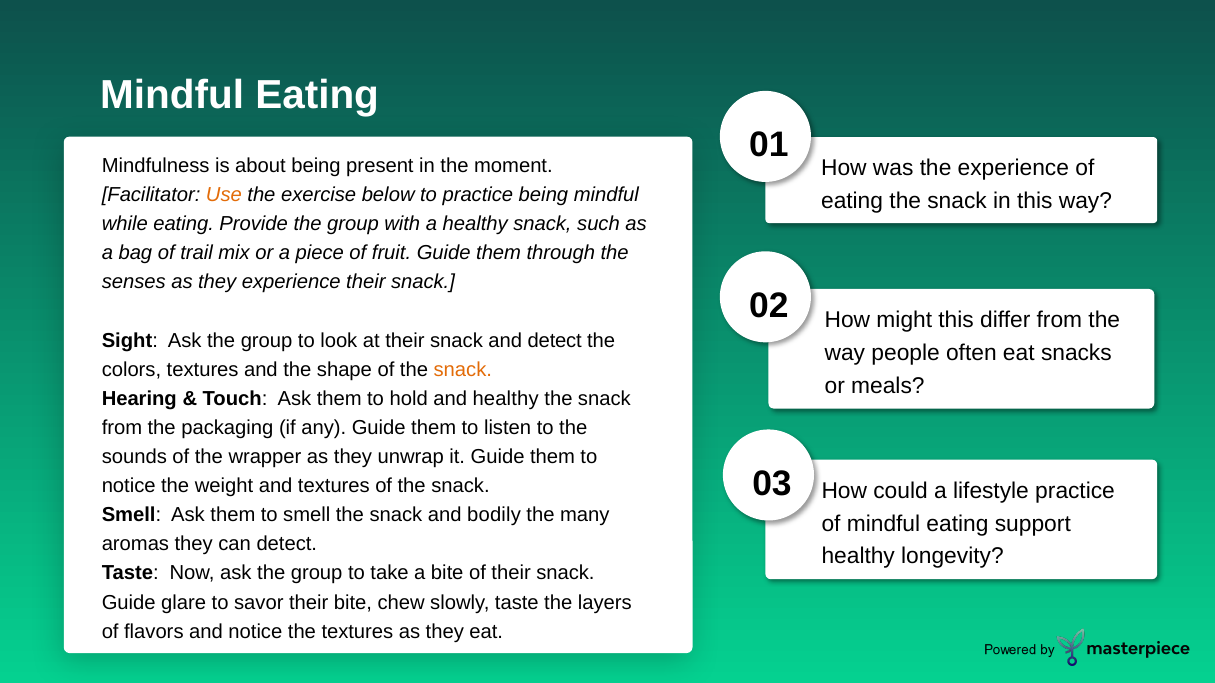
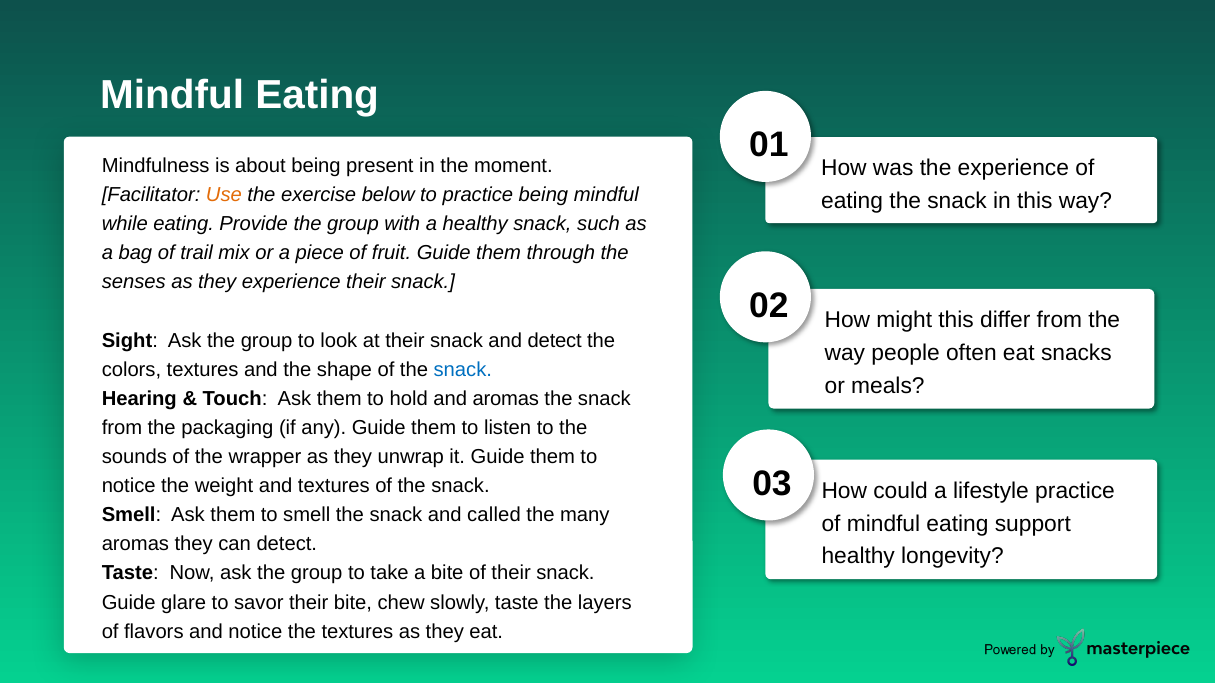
snack colour: orange -> blue (463, 370)
and healthy: healthy -> aromas (506, 399)
bodily: bodily -> called (494, 515)
